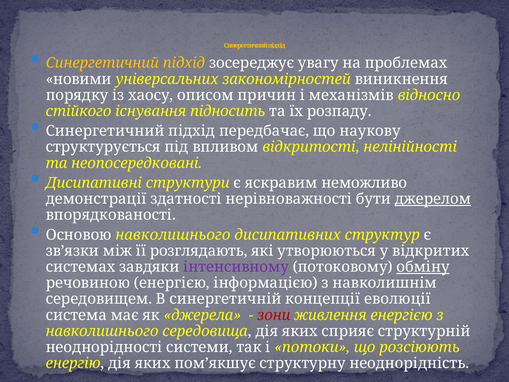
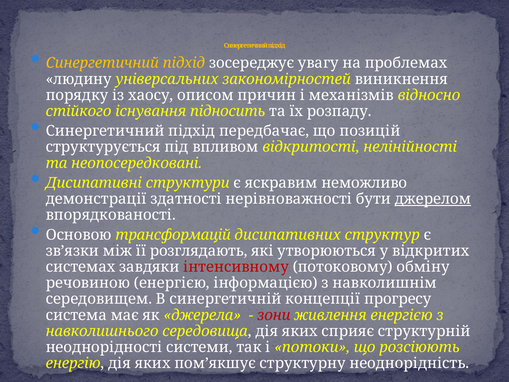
новими: новими -> людину (79, 79)
наукову: наукову -> позицій (370, 131)
Основою навколишнього: навколишнього -> трансформацій (173, 235)
інтенсивному colour: purple -> red (236, 267)
обміну underline: present -> none (423, 267)
еволюції: еволюції -> прогресу (398, 299)
